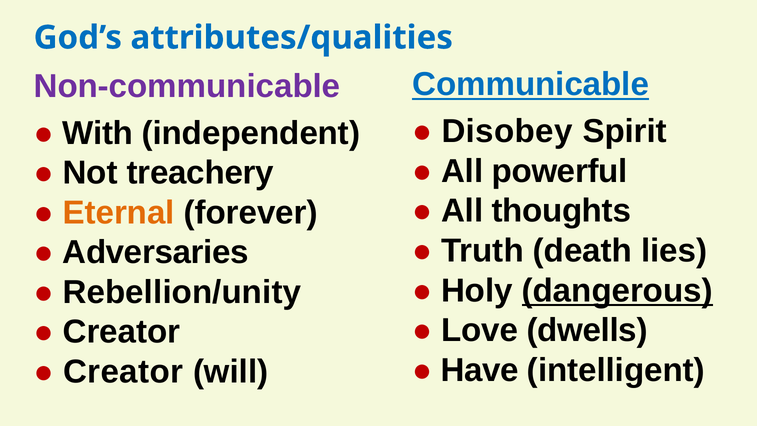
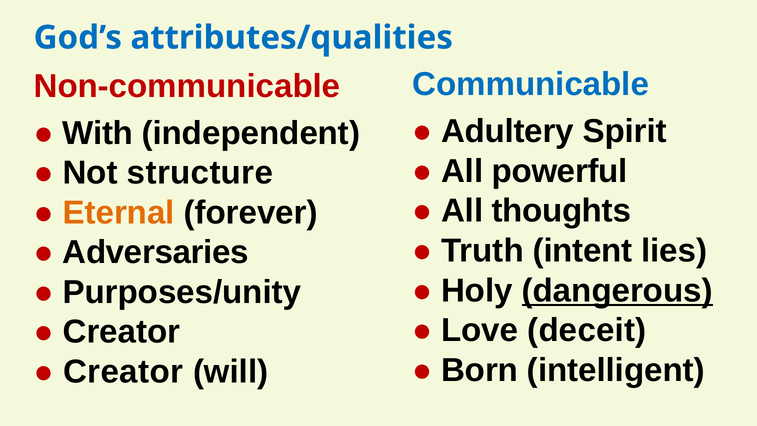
Communicable underline: present -> none (531, 85)
Non-communicable colour: purple -> red (187, 86)
Disobey: Disobey -> Adultery (507, 131)
treachery: treachery -> structure (200, 173)
death: death -> intent (583, 251)
Rebellion/unity: Rebellion/unity -> Purposes/unity (182, 292)
dwells: dwells -> deceit (587, 330)
Have: Have -> Born (480, 370)
